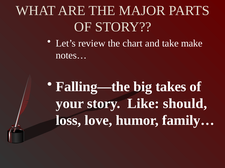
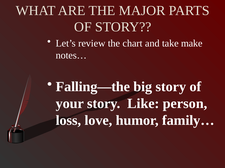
big takes: takes -> story (171, 87)
should: should -> person (185, 104)
